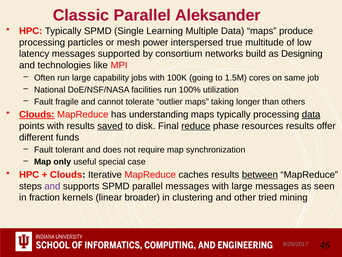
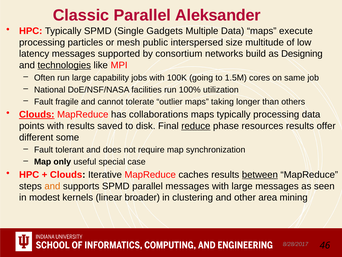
Learning: Learning -> Gadgets (165, 31)
produce: produce -> execute (296, 31)
power: power -> public (155, 42)
true: true -> size (234, 42)
technologies underline: none -> present (64, 65)
understanding: understanding -> collaborations (159, 114)
data underline: present -> none (311, 114)
saved underline: present -> none (110, 126)
funds: funds -> some (68, 137)
and colour: purple -> orange (52, 186)
fraction: fraction -> modest (44, 197)
tried: tried -> area (268, 197)
